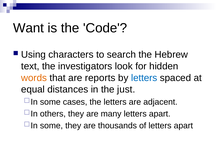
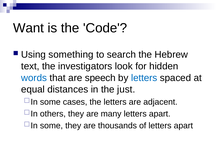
characters: characters -> something (71, 55)
words colour: orange -> blue (34, 78)
reports: reports -> speech (100, 78)
